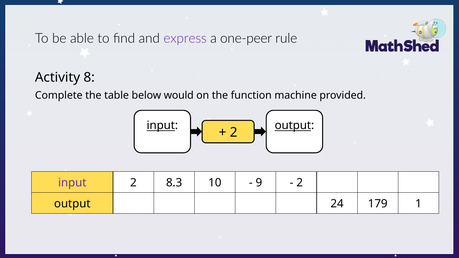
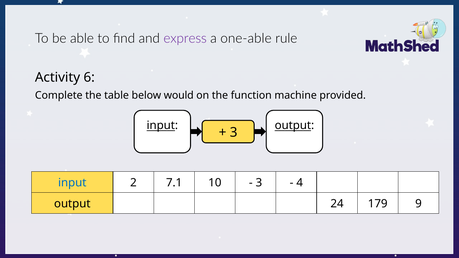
one-peer: one-peer -> one-able (246, 39)
8: 8 -> 6 (89, 78)
2: 2 -> 3 (234, 133)
input colour: purple -> blue (72, 183)
8.3: 8.3 -> 7.1 (174, 183)
9: 9 -> 3 (259, 183)
2: 2 -> 4 (300, 183)
1: 1 -> 9 (418, 204)
